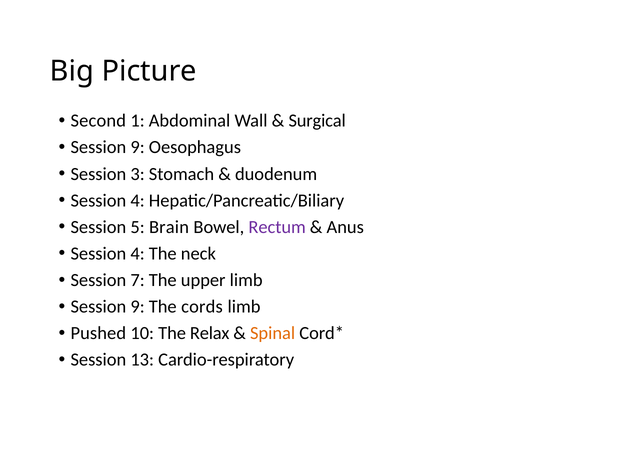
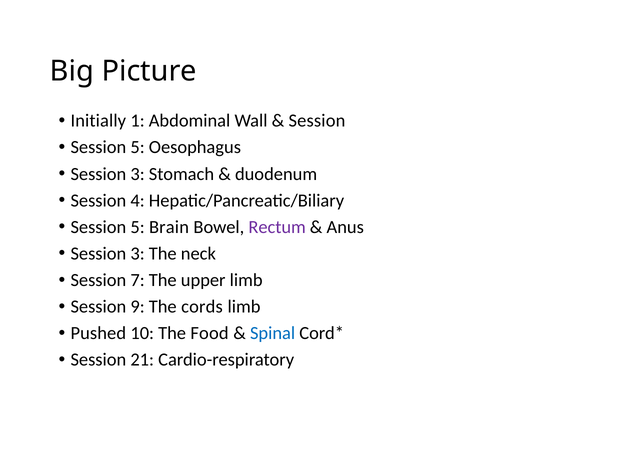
Second: Second -> Initially (98, 121)
Surgical: Surgical -> Session (317, 121)
9: 9 -> 5 (138, 147)
4: 4 -> 3 (138, 253)
Relax: Relax -> Food (210, 333)
Spinal colour: orange -> blue (273, 333)
13: 13 -> 21 (142, 360)
